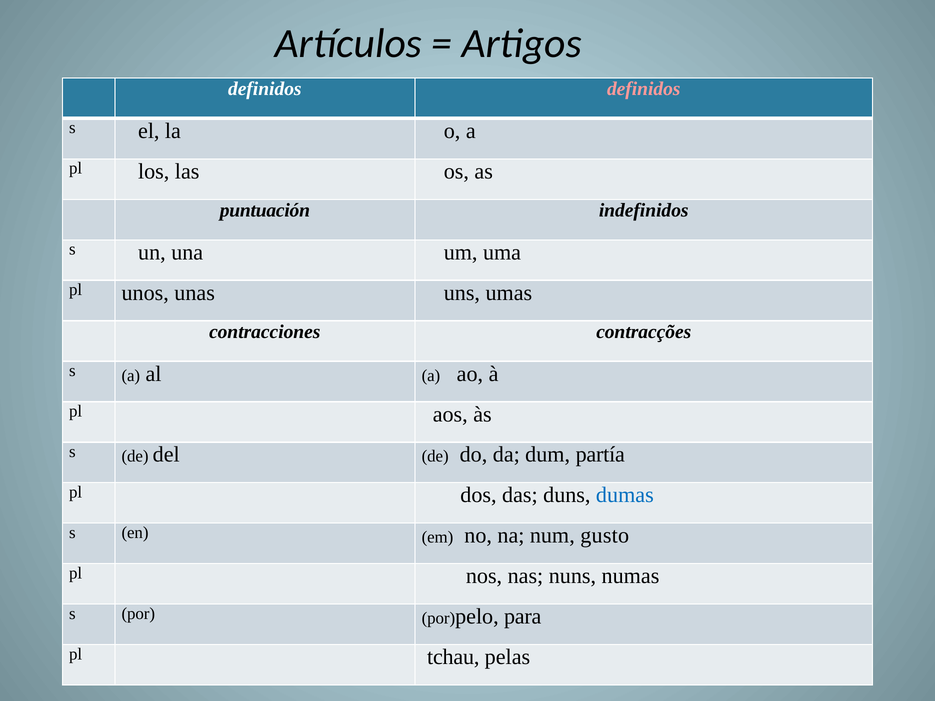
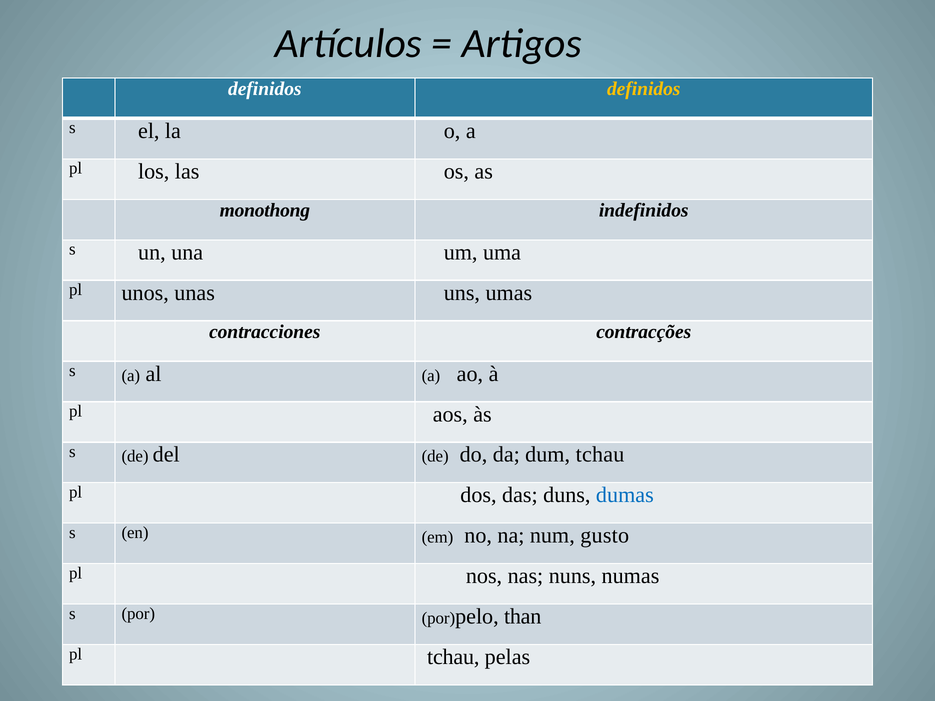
definidos colour: pink -> yellow (644, 89)
puntuación: puntuación -> monothong (265, 210)
dum partía: partía -> tchau (600, 455)
para: para -> than (523, 617)
